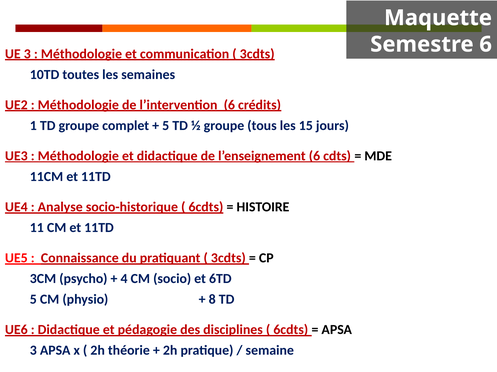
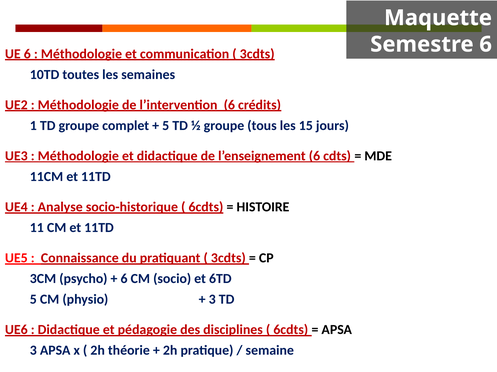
UE 3: 3 -> 6 (27, 54)
4: 4 -> 6 (124, 279)
8: 8 -> 3 (212, 300)
